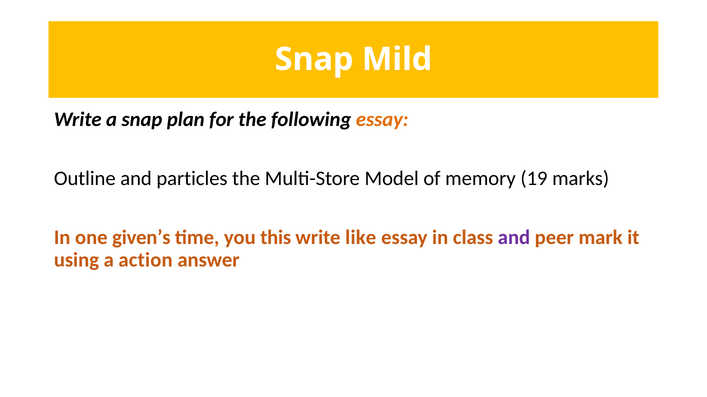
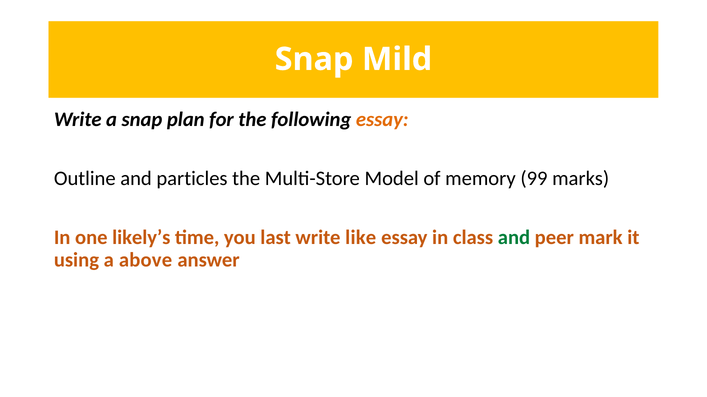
19: 19 -> 99 (534, 179)
given’s: given’s -> likely’s (141, 238)
this: this -> last (276, 238)
and colour: purple -> green (514, 238)
action: action -> above (146, 260)
